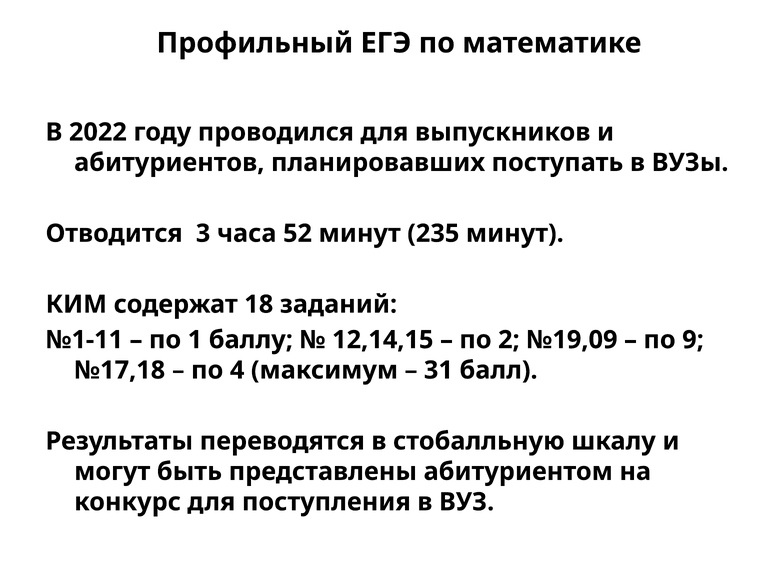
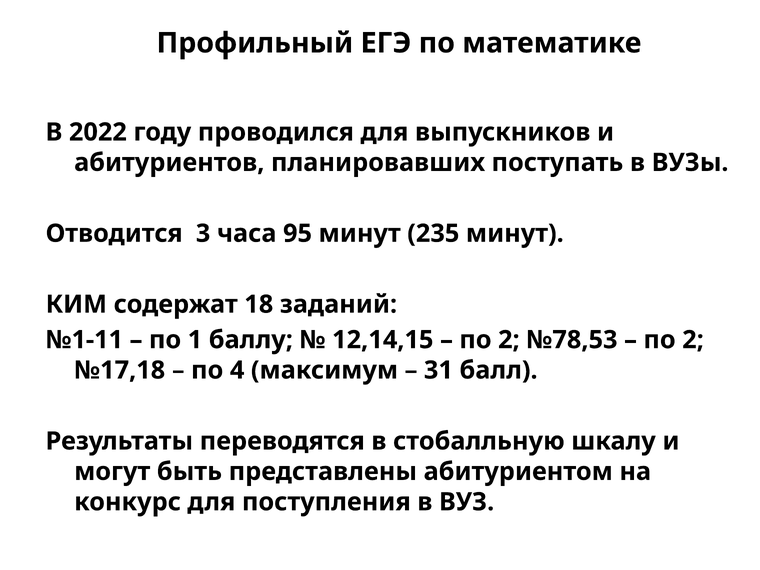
52: 52 -> 95 (298, 233)
№19,09: №19,09 -> №78,53 (572, 340)
9: 9 -> 2 (693, 340)
